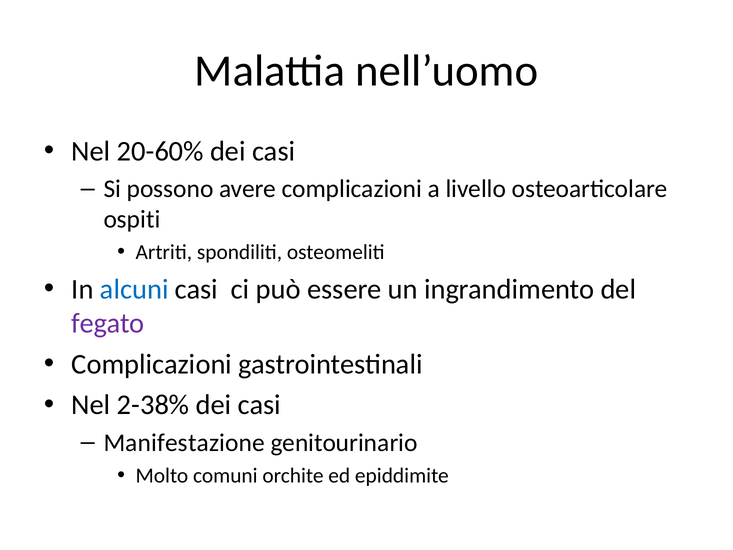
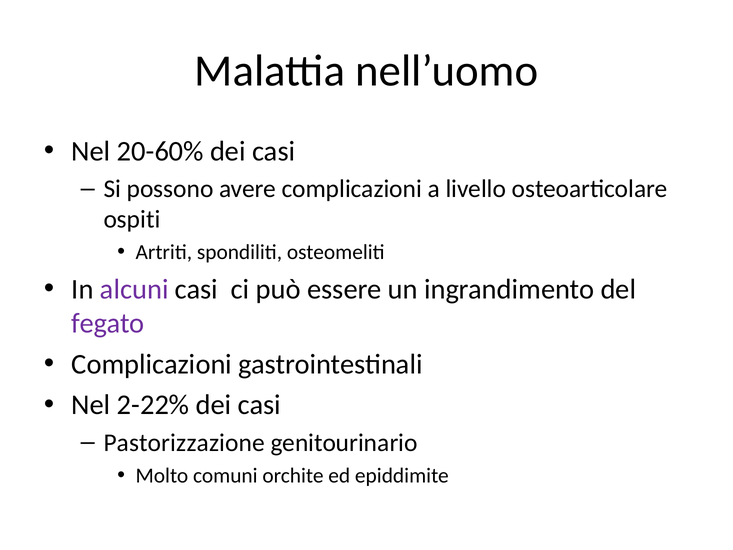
alcuni colour: blue -> purple (134, 289)
2-38%: 2-38% -> 2-22% (153, 405)
Manifestazione: Manifestazione -> Pastorizzazione (184, 443)
